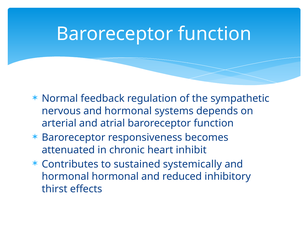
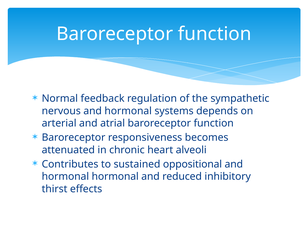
inhibit: inhibit -> alveoli (191, 150)
systemically: systemically -> oppositional (192, 164)
